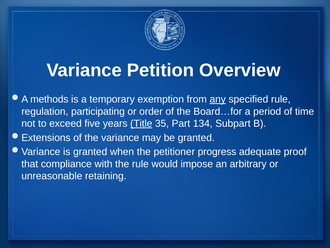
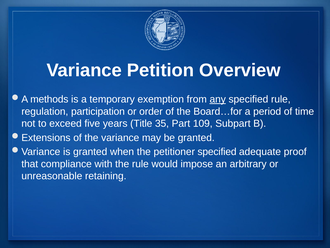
participating: participating -> participation (98, 111)
Title underline: present -> none (141, 123)
134: 134 -> 109 (203, 123)
petitioner progress: progress -> specified (217, 152)
